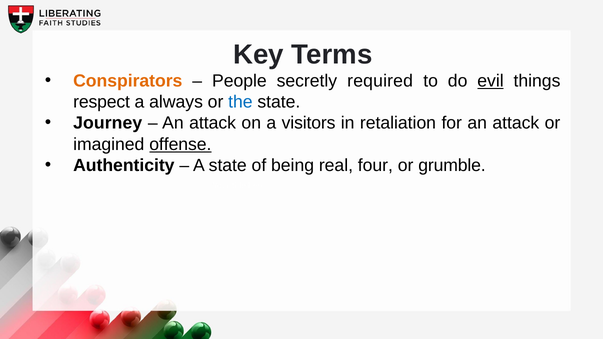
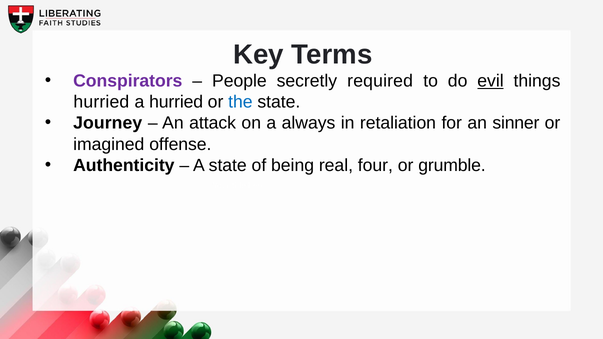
Conspirators colour: orange -> purple (128, 81)
respect: respect -> hurried (101, 102)
a always: always -> hurried (176, 102)
visitors: visitors -> always (309, 123)
for an attack: attack -> sinner (516, 123)
offense underline: present -> none (180, 144)
